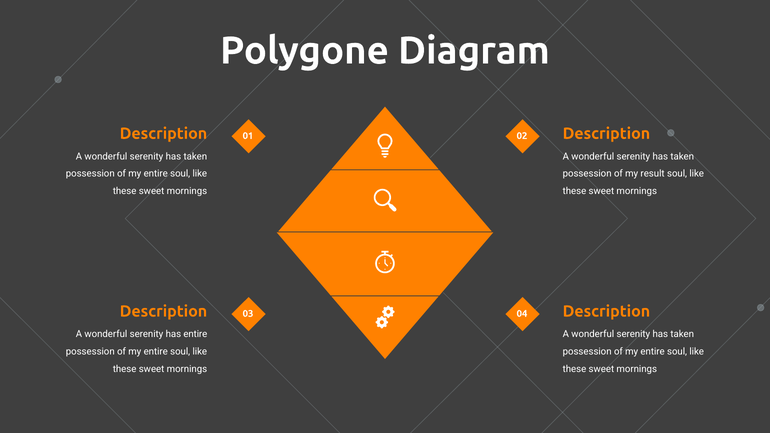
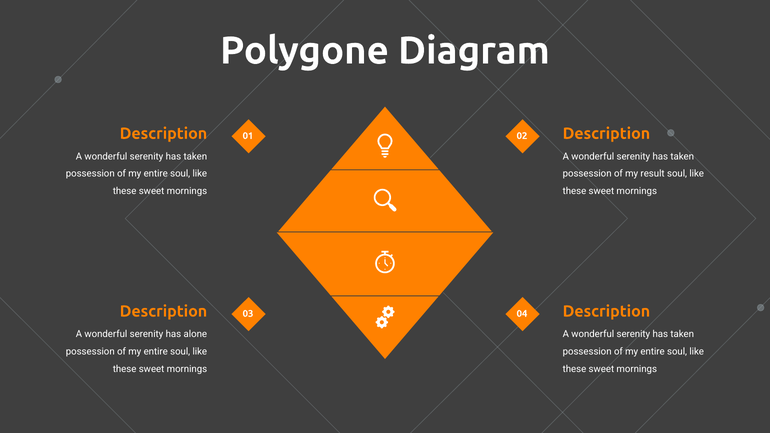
has entire: entire -> alone (195, 334)
